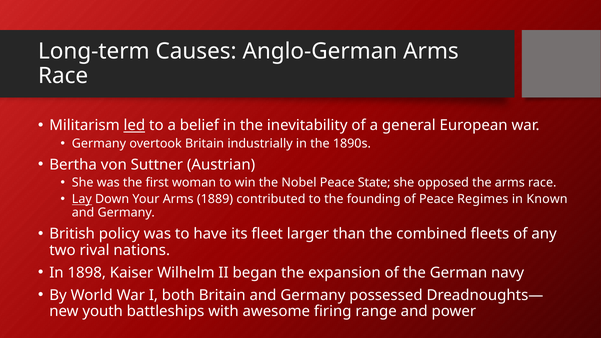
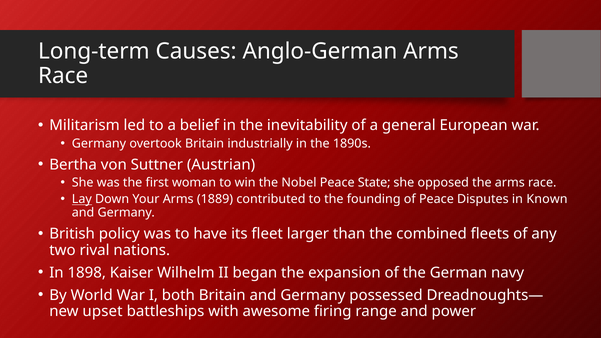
led underline: present -> none (134, 125)
Regimes: Regimes -> Disputes (483, 199)
youth: youth -> upset (103, 311)
